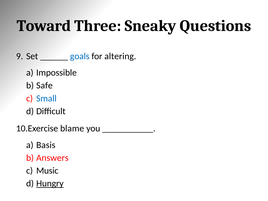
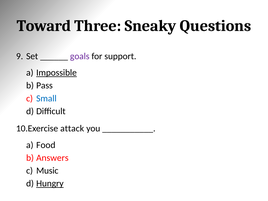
goals colour: blue -> purple (80, 56)
altering: altering -> support (120, 56)
Impossible underline: none -> present (56, 73)
Safe: Safe -> Pass (44, 86)
blame: blame -> attack (72, 128)
Basis: Basis -> Food (46, 145)
